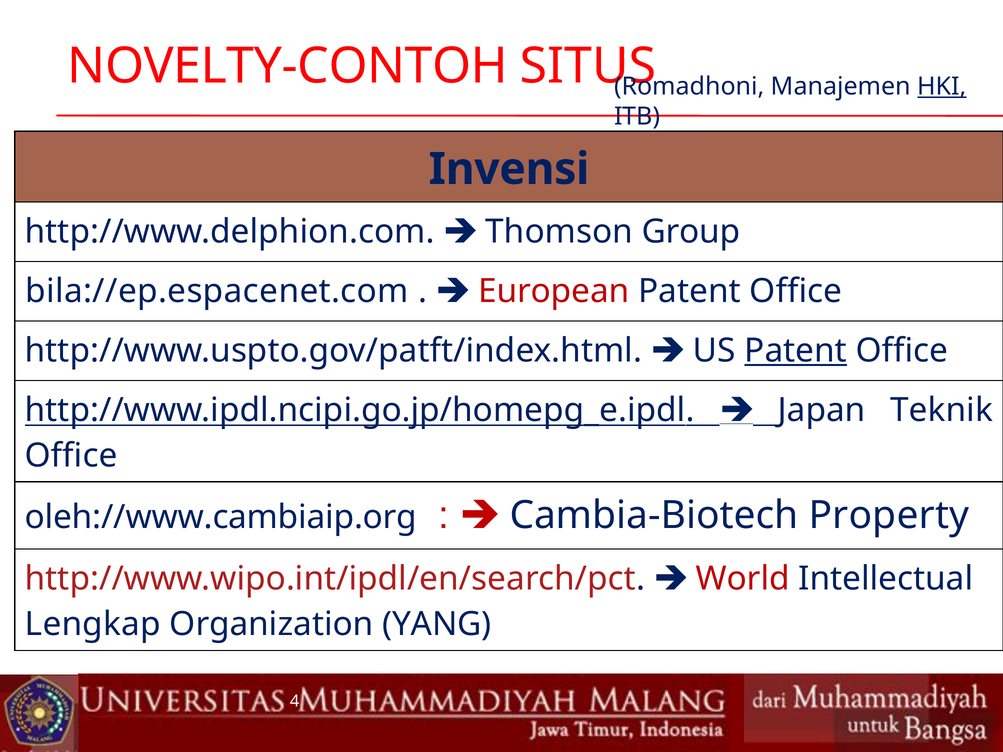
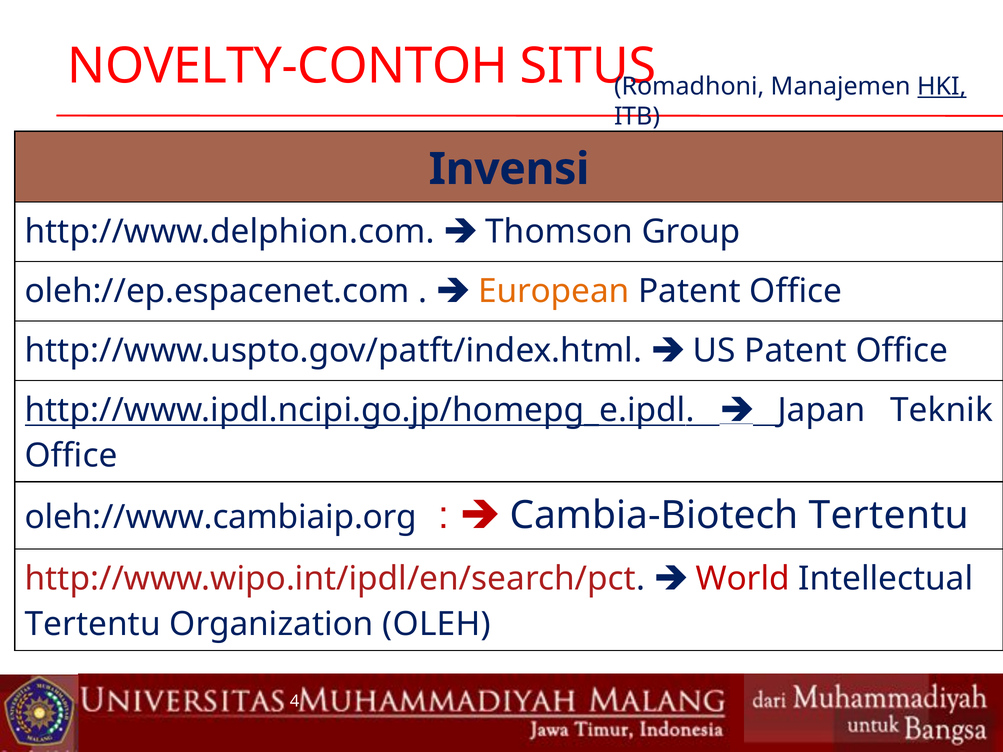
bila://ep.espacenet.com: bila://ep.espacenet.com -> oleh://ep.espacenet.com (217, 291)
European colour: red -> orange (554, 291)
Patent underline: present -> none (796, 351)
Cambia-Biotech Property: Property -> Tertentu (889, 516)
Lengkap: Lengkap -> Tertentu (93, 625)
YANG: YANG -> OLEH (437, 625)
